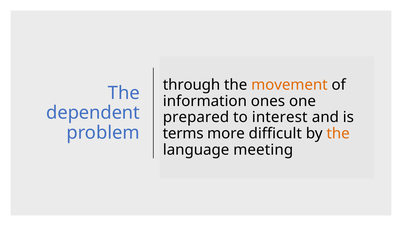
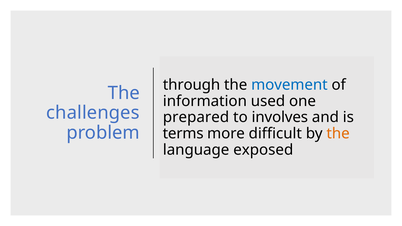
movement colour: orange -> blue (289, 85)
ones: ones -> used (268, 101)
dependent: dependent -> challenges (93, 113)
interest: interest -> involves (280, 117)
meeting: meeting -> exposed (263, 150)
